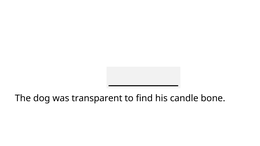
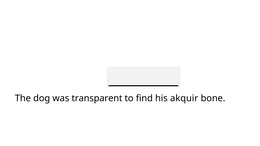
candle: candle -> akquir (184, 98)
